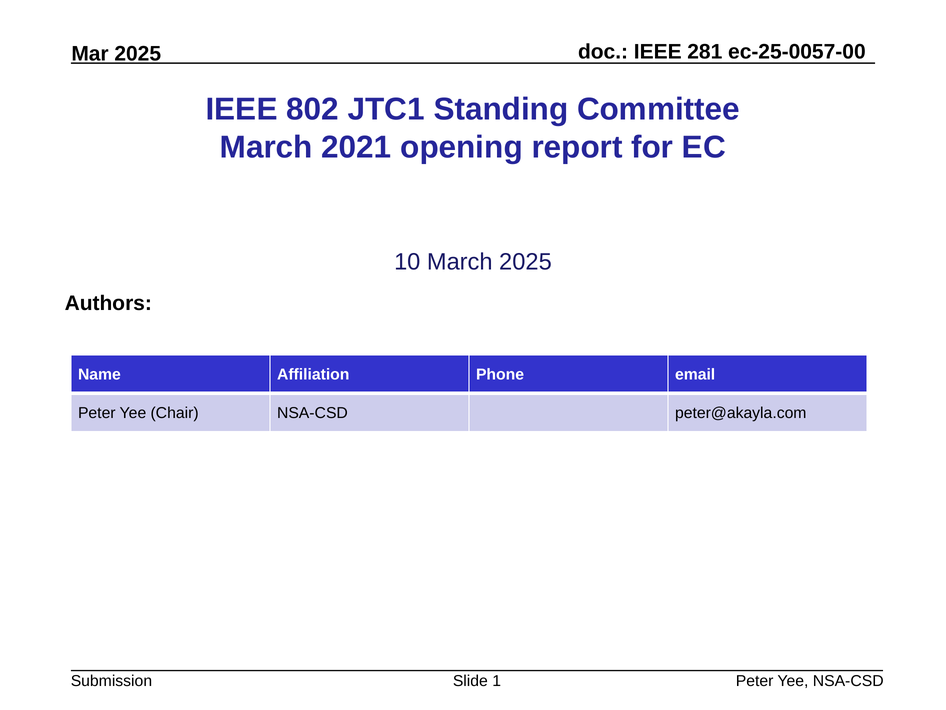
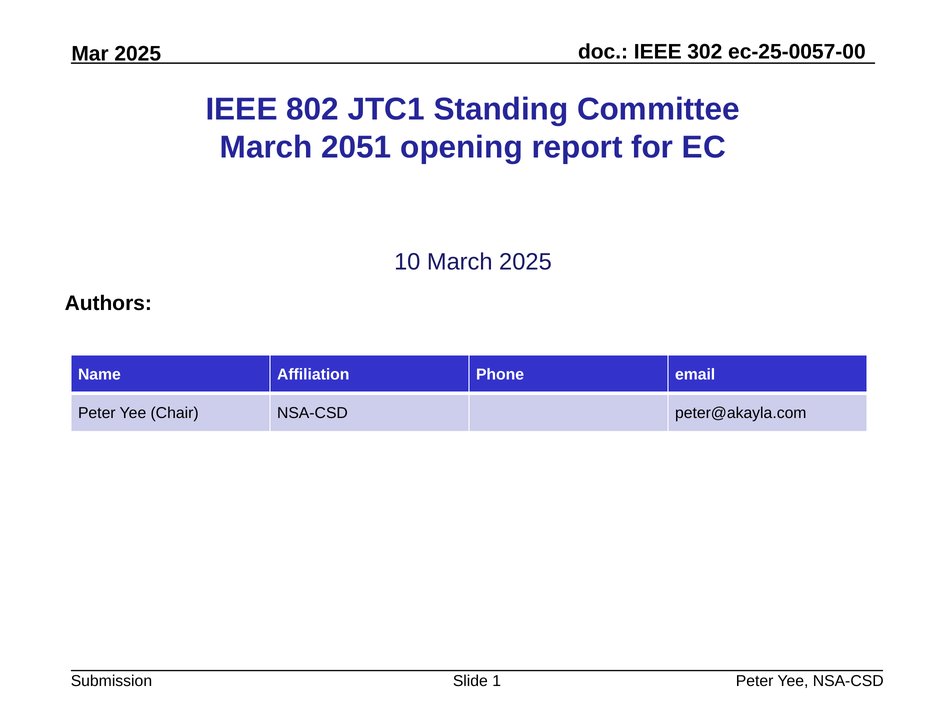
281: 281 -> 302 (705, 52)
2021: 2021 -> 2051 (356, 147)
